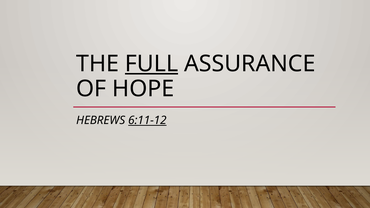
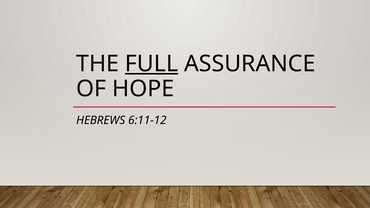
6:11-12 underline: present -> none (147, 120)
